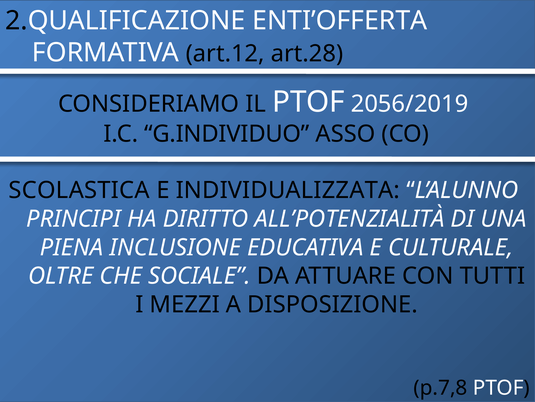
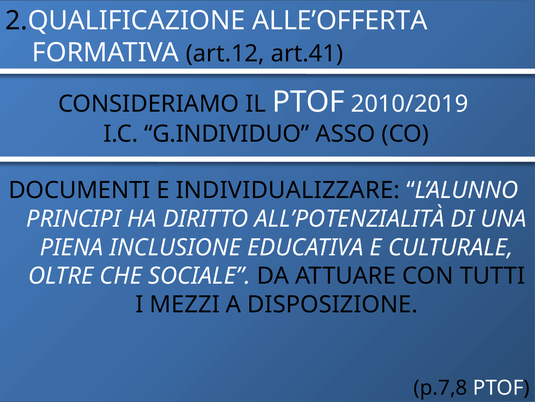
ENTI’OFFERTA: ENTI’OFFERTA -> ALLE’OFFERTA (340, 21)
art.28: art.28 -> art.41 (307, 54)
2056/2019: 2056/2019 -> 2010/2019 (410, 104)
SCOLASTICA: SCOLASTICA -> DOCUMENTI (79, 190)
INDIVIDUALIZZATA: INDIVIDUALIZZATA -> INDIVIDUALIZZARE (288, 190)
